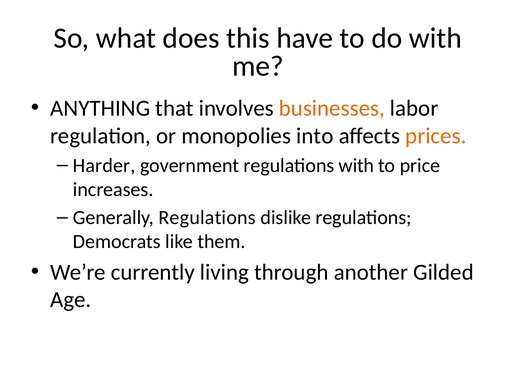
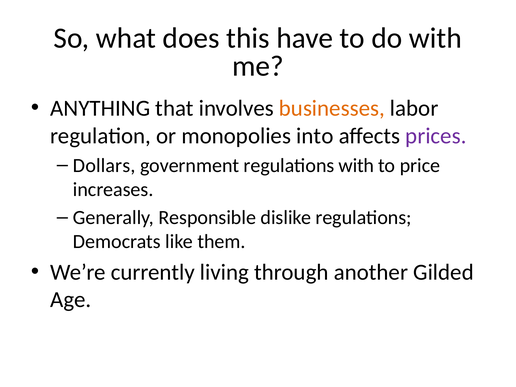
prices colour: orange -> purple (436, 136)
Harder: Harder -> Dollars (104, 165)
Generally Regulations: Regulations -> Responsible (207, 217)
